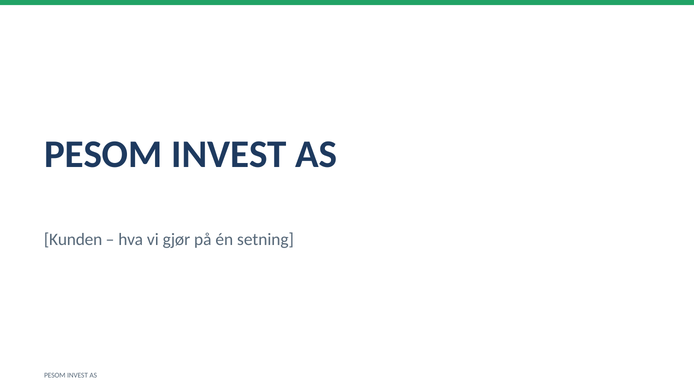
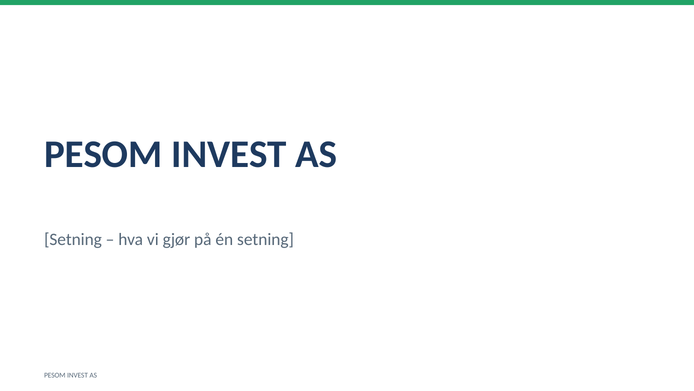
Kunden: Kunden -> Setning (73, 239)
